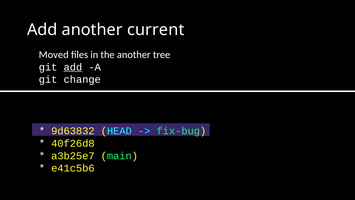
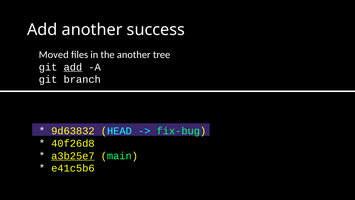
current: current -> success (156, 30)
change: change -> branch (82, 79)
a3b25e7 underline: none -> present (73, 156)
